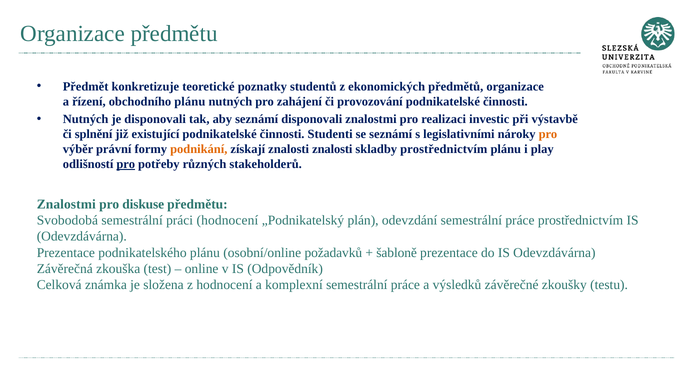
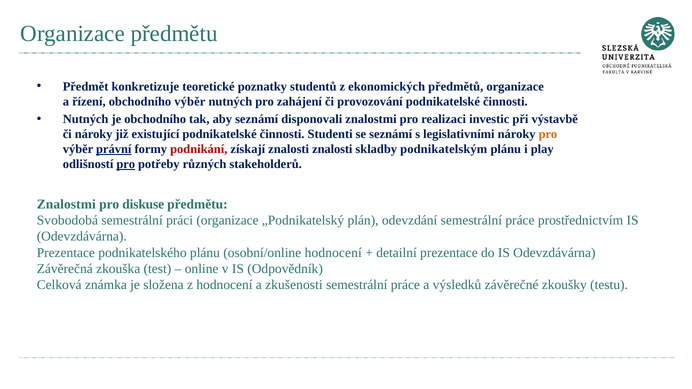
obchodního plánu: plánu -> výběr (190, 102)
je disponovali: disponovali -> obchodního (155, 119)
či splnění: splnění -> nároky (94, 134)
právní underline: none -> present (114, 149)
podnikání colour: orange -> red (199, 149)
skladby prostřednictvím: prostřednictvím -> podnikatelským (444, 149)
práci hodnocení: hodnocení -> organizace (228, 220)
osobní/online požadavků: požadavků -> hodnocení (333, 253)
šabloně: šabloně -> detailní (397, 253)
komplexní: komplexní -> zkušenosti (294, 285)
